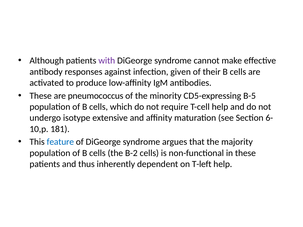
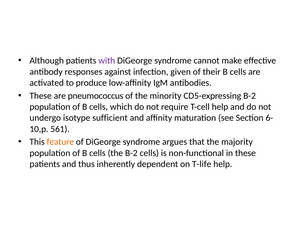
CD5-expressing B-5: B-5 -> B-2 (250, 96)
extensive: extensive -> sufficient (110, 118)
181: 181 -> 561 (60, 129)
feature colour: blue -> orange (60, 142)
T-left: T-left -> T-life (202, 164)
